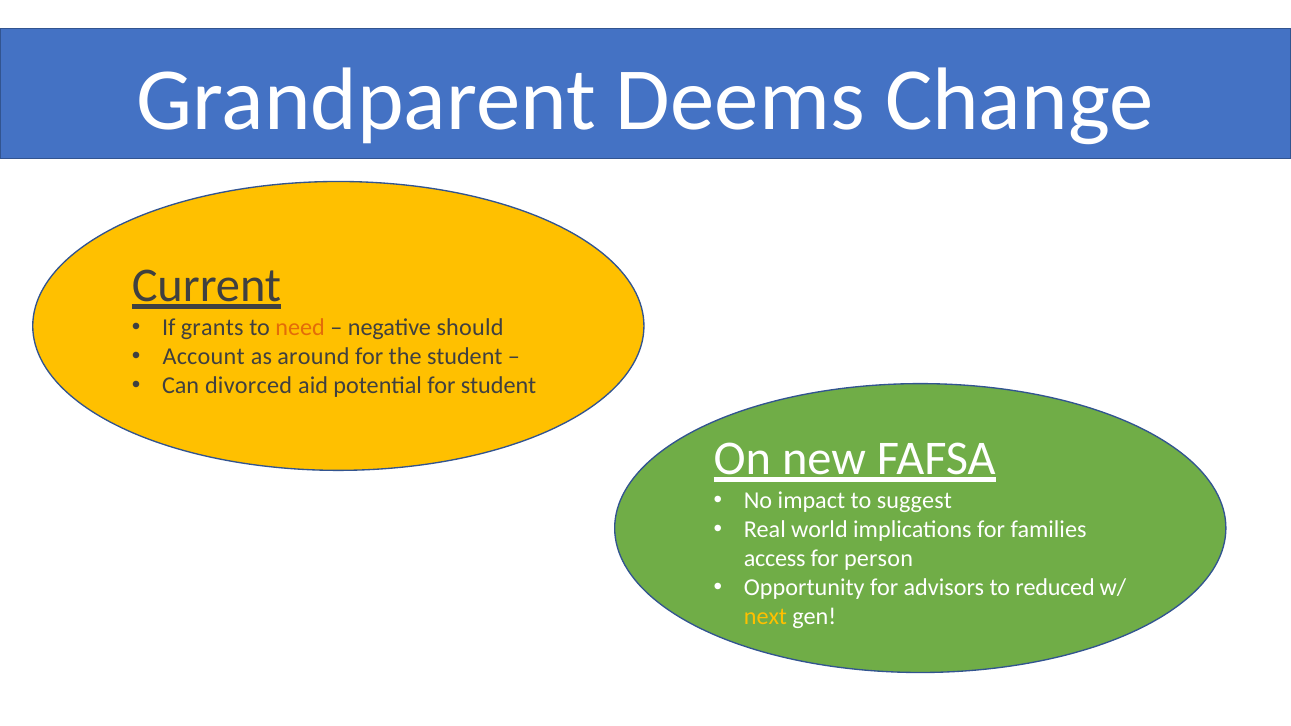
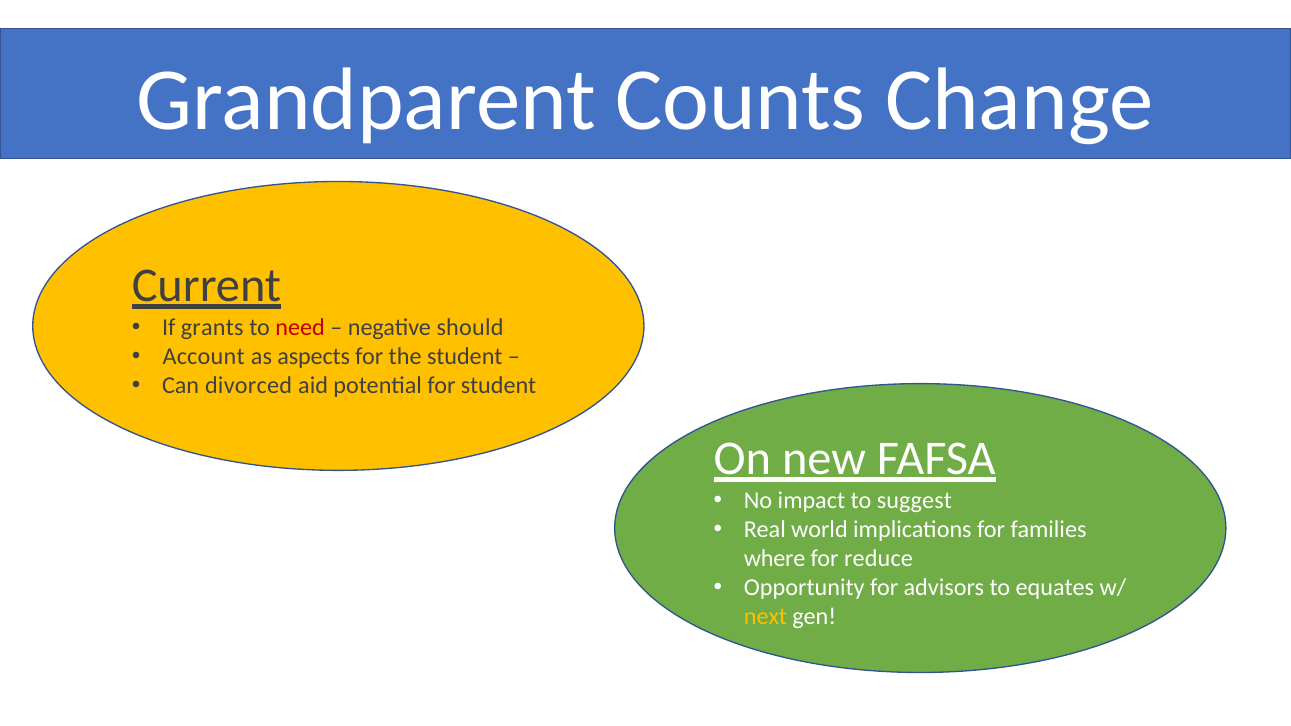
Deems: Deems -> Counts (741, 100)
need colour: orange -> red (300, 328)
around: around -> aspects (314, 357)
access: access -> where (775, 559)
person: person -> reduce (879, 559)
reduced: reduced -> equates (1055, 588)
